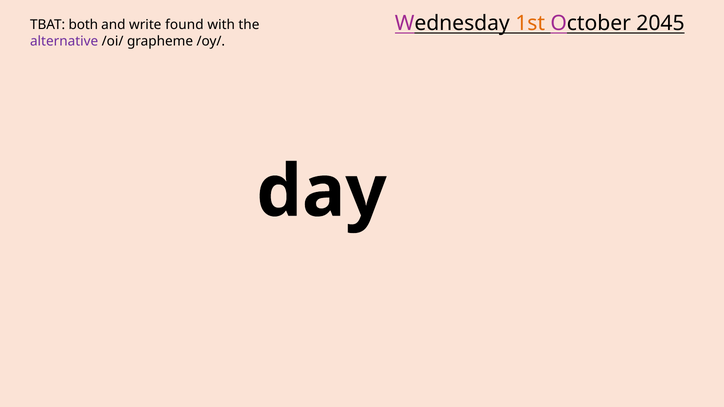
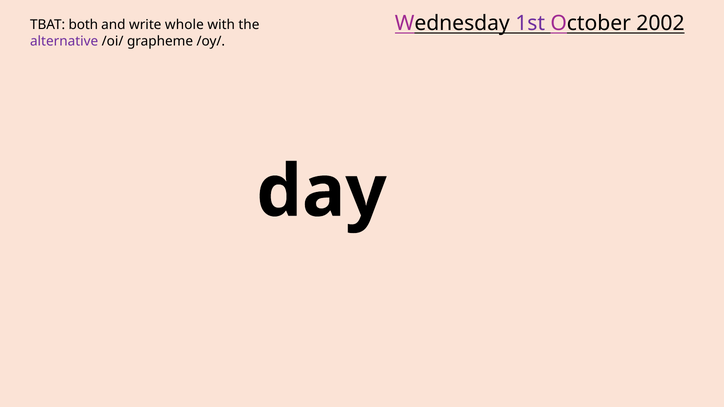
1st colour: orange -> purple (530, 23)
2045: 2045 -> 2002 (660, 23)
found: found -> whole (184, 25)
